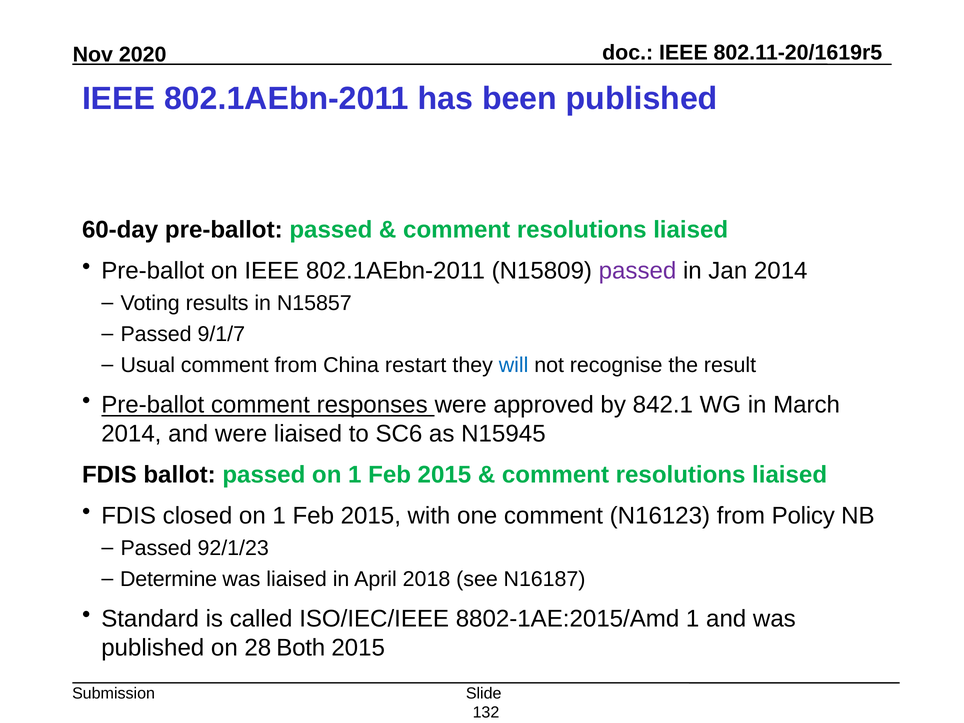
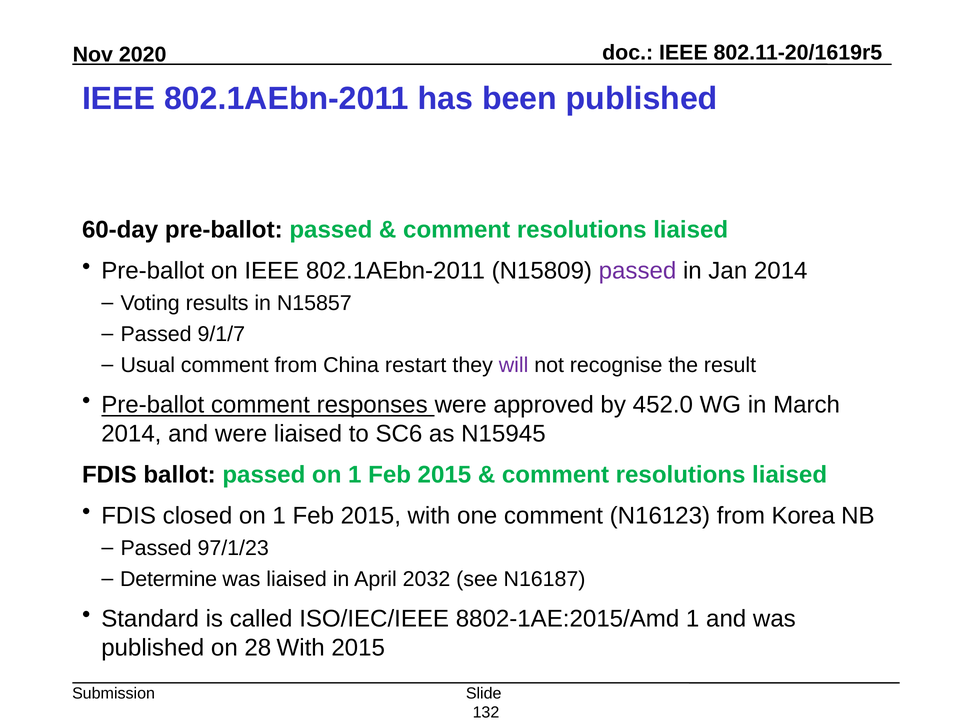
will colour: blue -> purple (514, 365)
842.1: 842.1 -> 452.0 (663, 405)
Policy: Policy -> Korea (803, 516)
92/1/23: 92/1/23 -> 97/1/23 (233, 548)
2018: 2018 -> 2032 (427, 579)
28 Both: Both -> With (301, 648)
